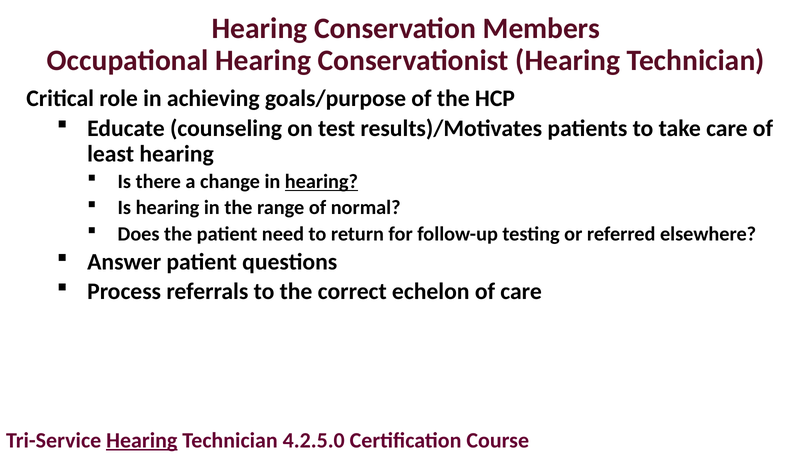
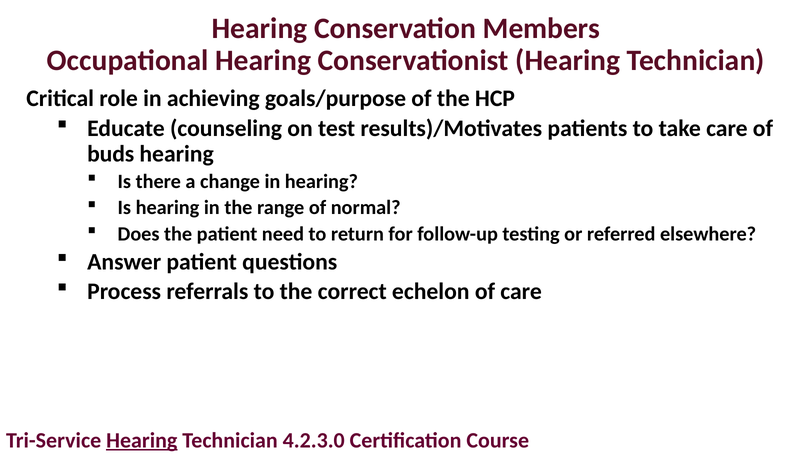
least: least -> buds (111, 154)
hearing underline: present -> none (321, 182)
4.2.5.0: 4.2.5.0 -> 4.2.3.0 (314, 441)
